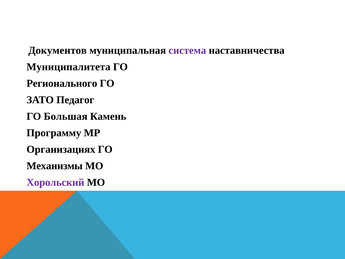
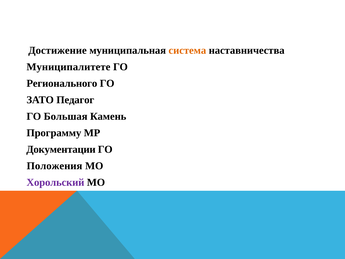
Документов: Документов -> Достижение (58, 50)
система colour: purple -> orange (187, 50)
Муниципалитета: Муниципалитета -> Муниципалитете (68, 67)
Организациях: Организациях -> Документации (61, 149)
Механизмы: Механизмы -> Положения (54, 166)
